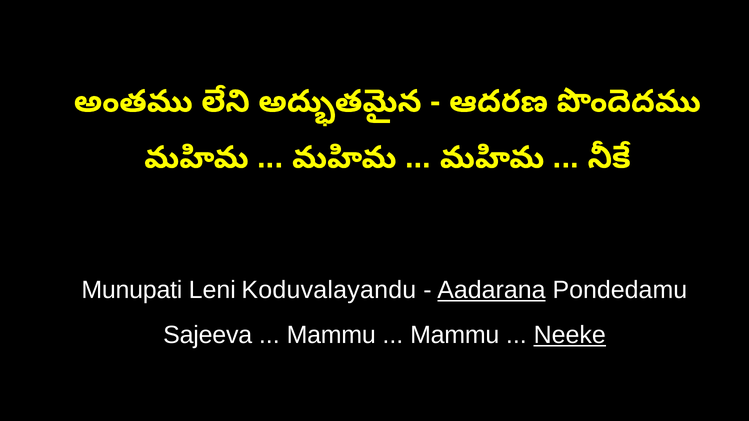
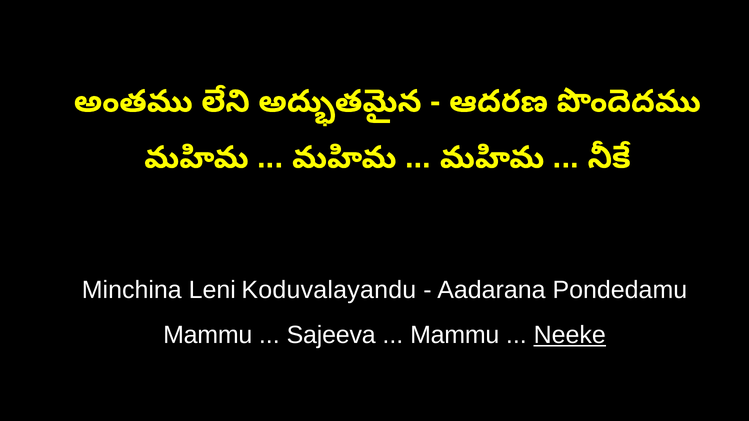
Munupati: Munupati -> Minchina (132, 290)
Aadarana underline: present -> none (491, 290)
Sajeeva: Sajeeva -> Mammu (208, 335)
Mammu: Mammu -> Sajeeva (331, 335)
